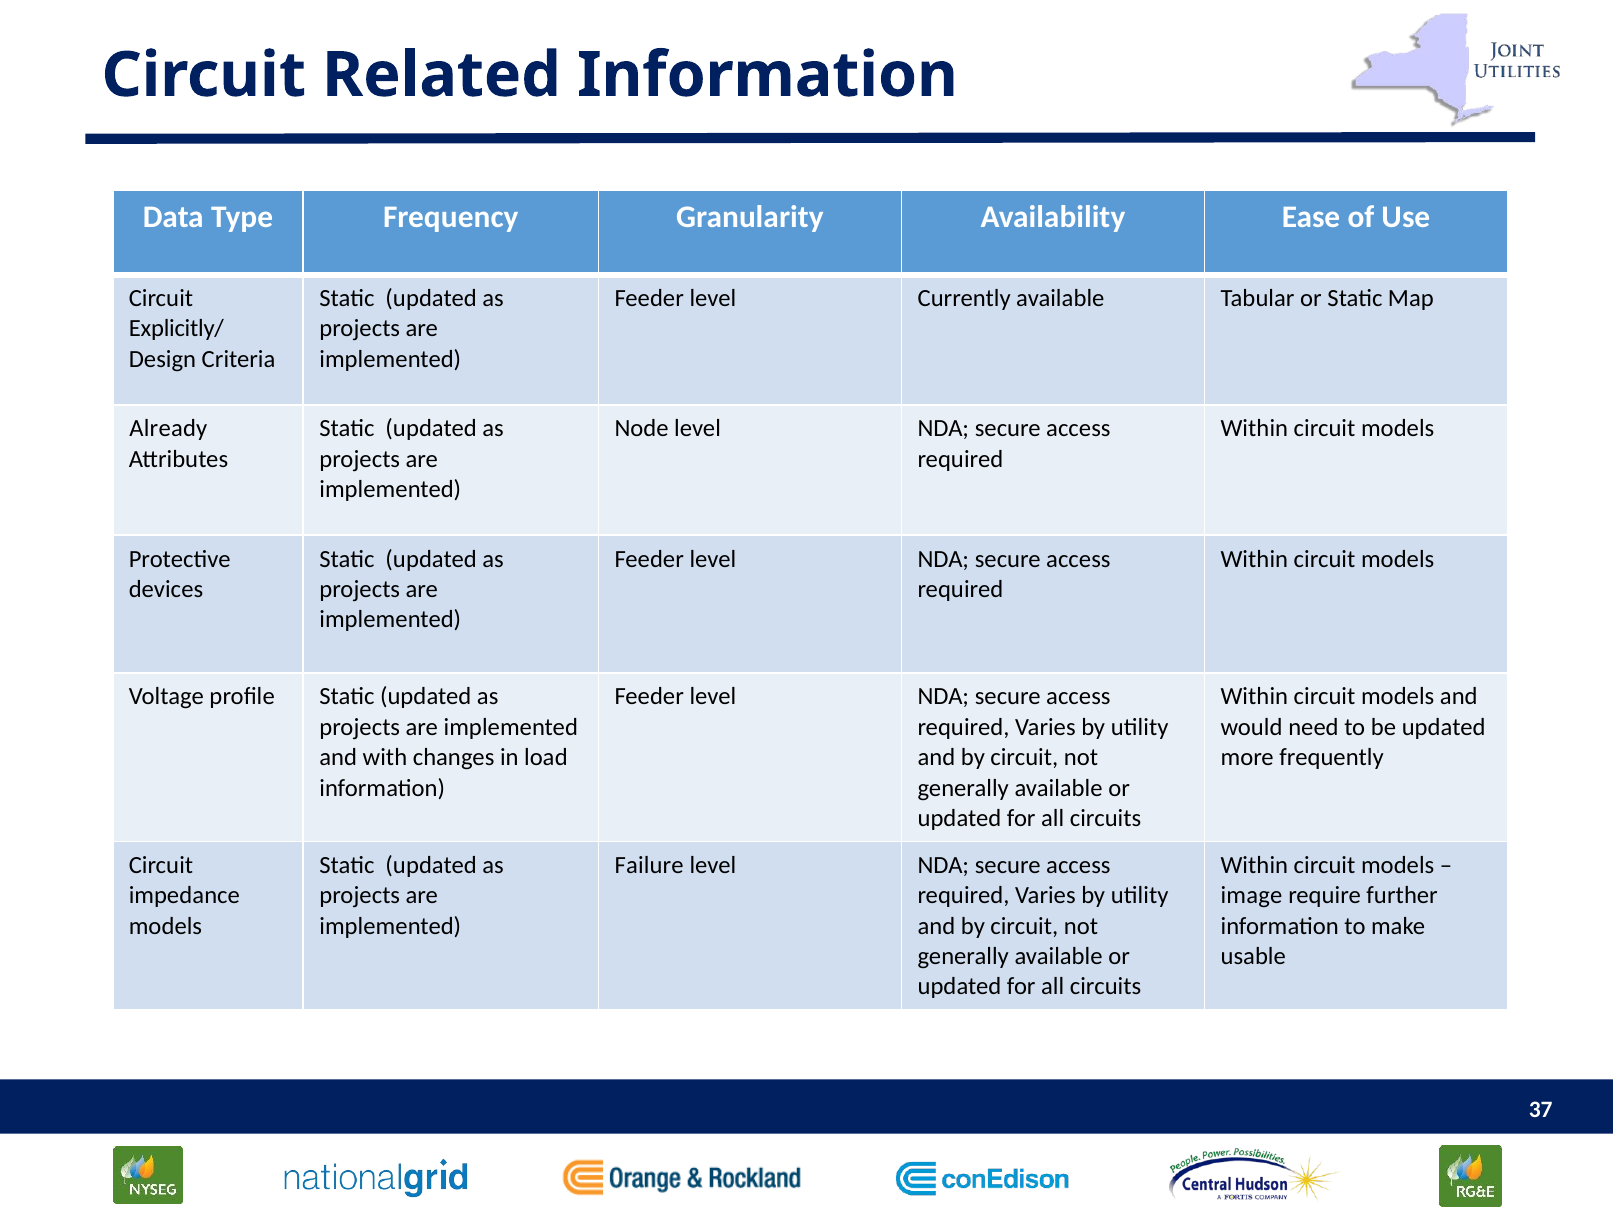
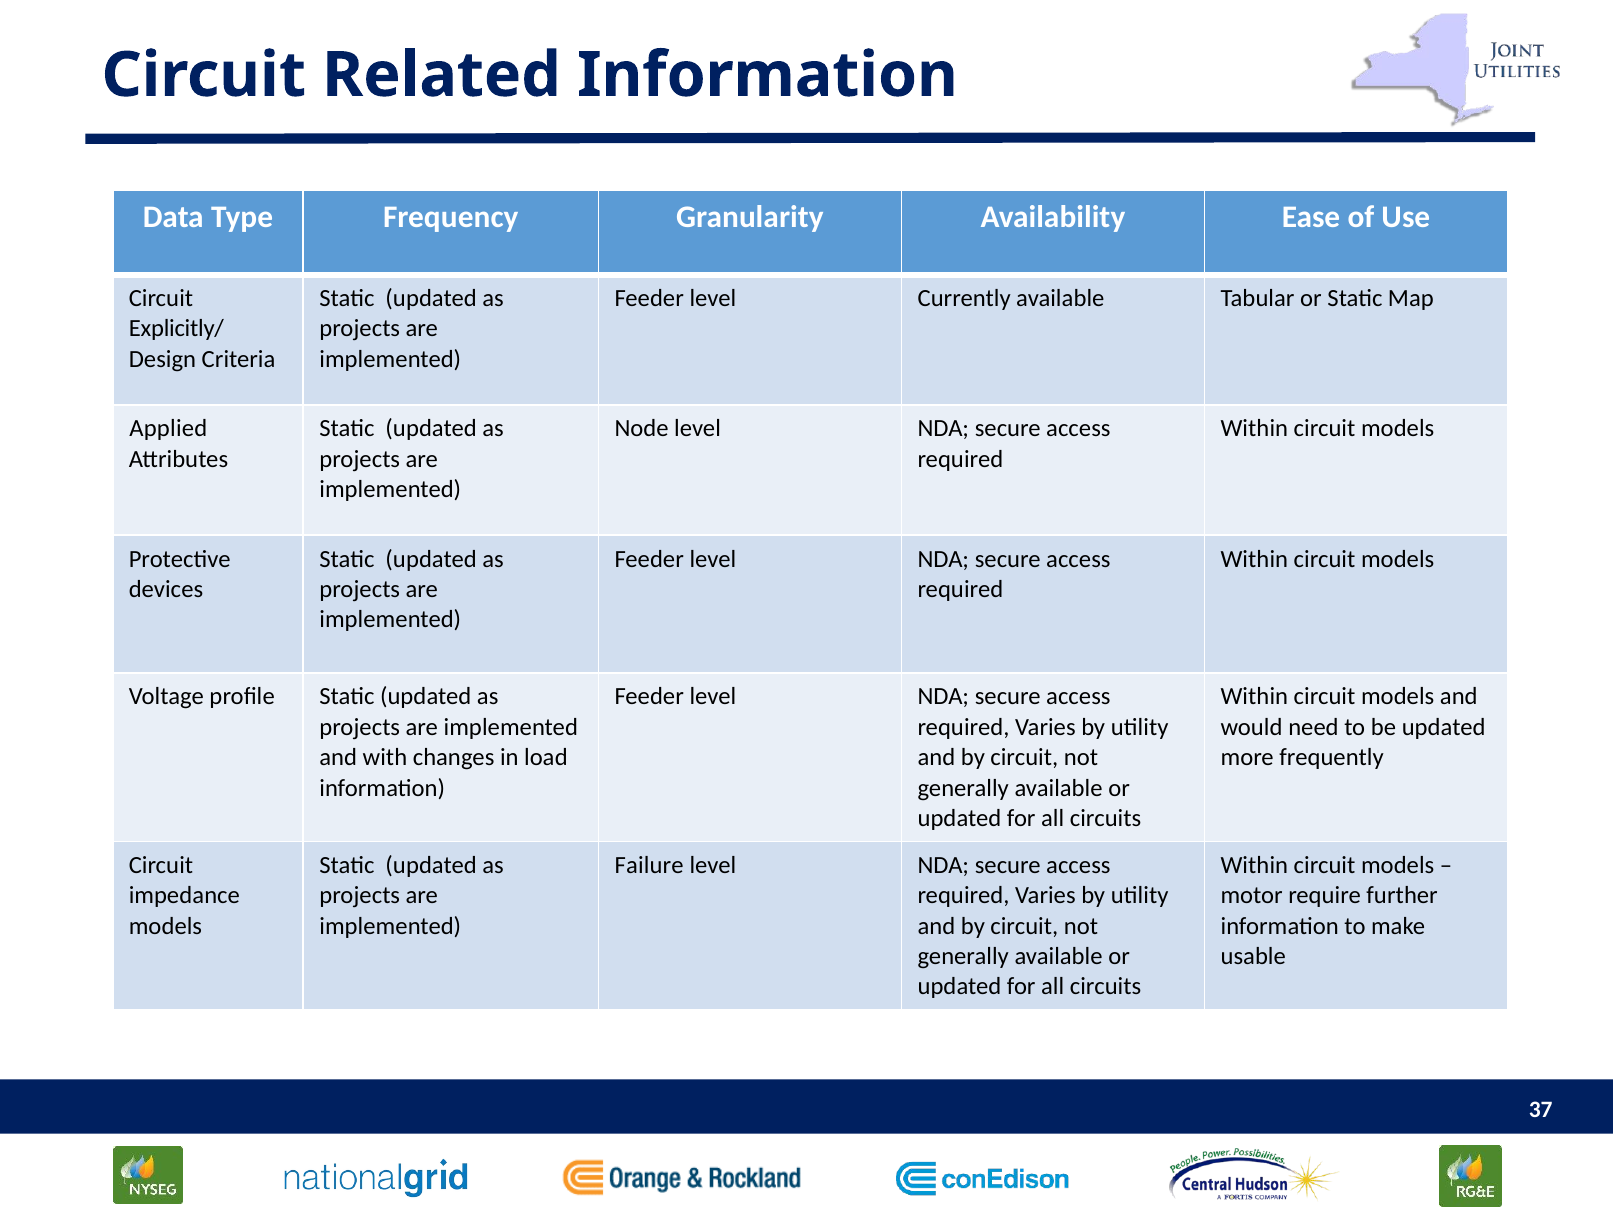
Already: Already -> Applied (168, 429)
image: image -> motor (1252, 895)
